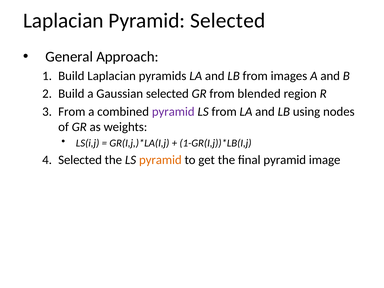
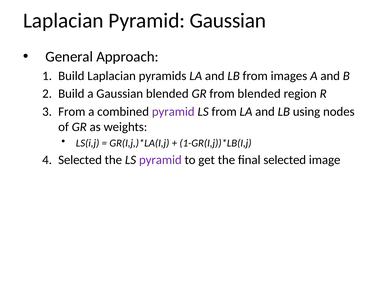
Pyramid Selected: Selected -> Gaussian (228, 21)
Gaussian selected: selected -> blended (167, 94)
pyramid colour: orange -> purple (160, 160)
final pyramid: pyramid -> selected (285, 160)
